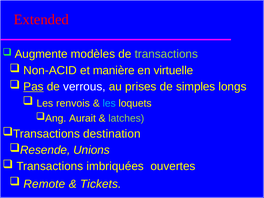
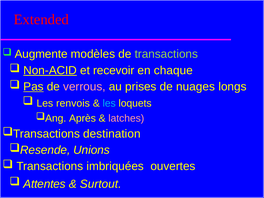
Non-ACID underline: none -> present (50, 70)
manière: manière -> recevoir (114, 70)
virtuelle: virtuelle -> chaque (173, 70)
verrous colour: white -> pink (84, 87)
simples: simples -> nuages (196, 87)
Aurait: Aurait -> Après (82, 118)
latches colour: light green -> pink (126, 118)
Remote: Remote -> Attentes (45, 184)
Tickets: Tickets -> Surtout (101, 184)
